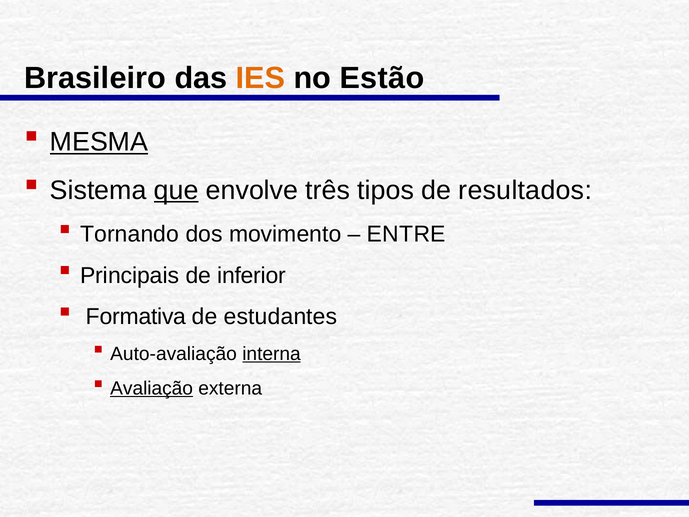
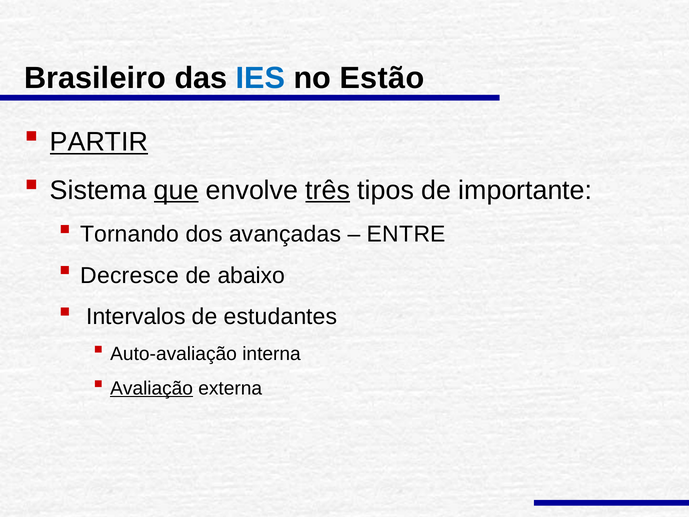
IES colour: orange -> blue (260, 78)
MESMA: MESMA -> PARTIR (99, 142)
três underline: none -> present (328, 190)
resultados: resultados -> importante (525, 190)
movimento: movimento -> avançadas (285, 234)
Principais: Principais -> Decresce (130, 275)
inferior: inferior -> abaixo (251, 275)
Formativa: Formativa -> Intervalos (136, 317)
interna underline: present -> none (271, 354)
